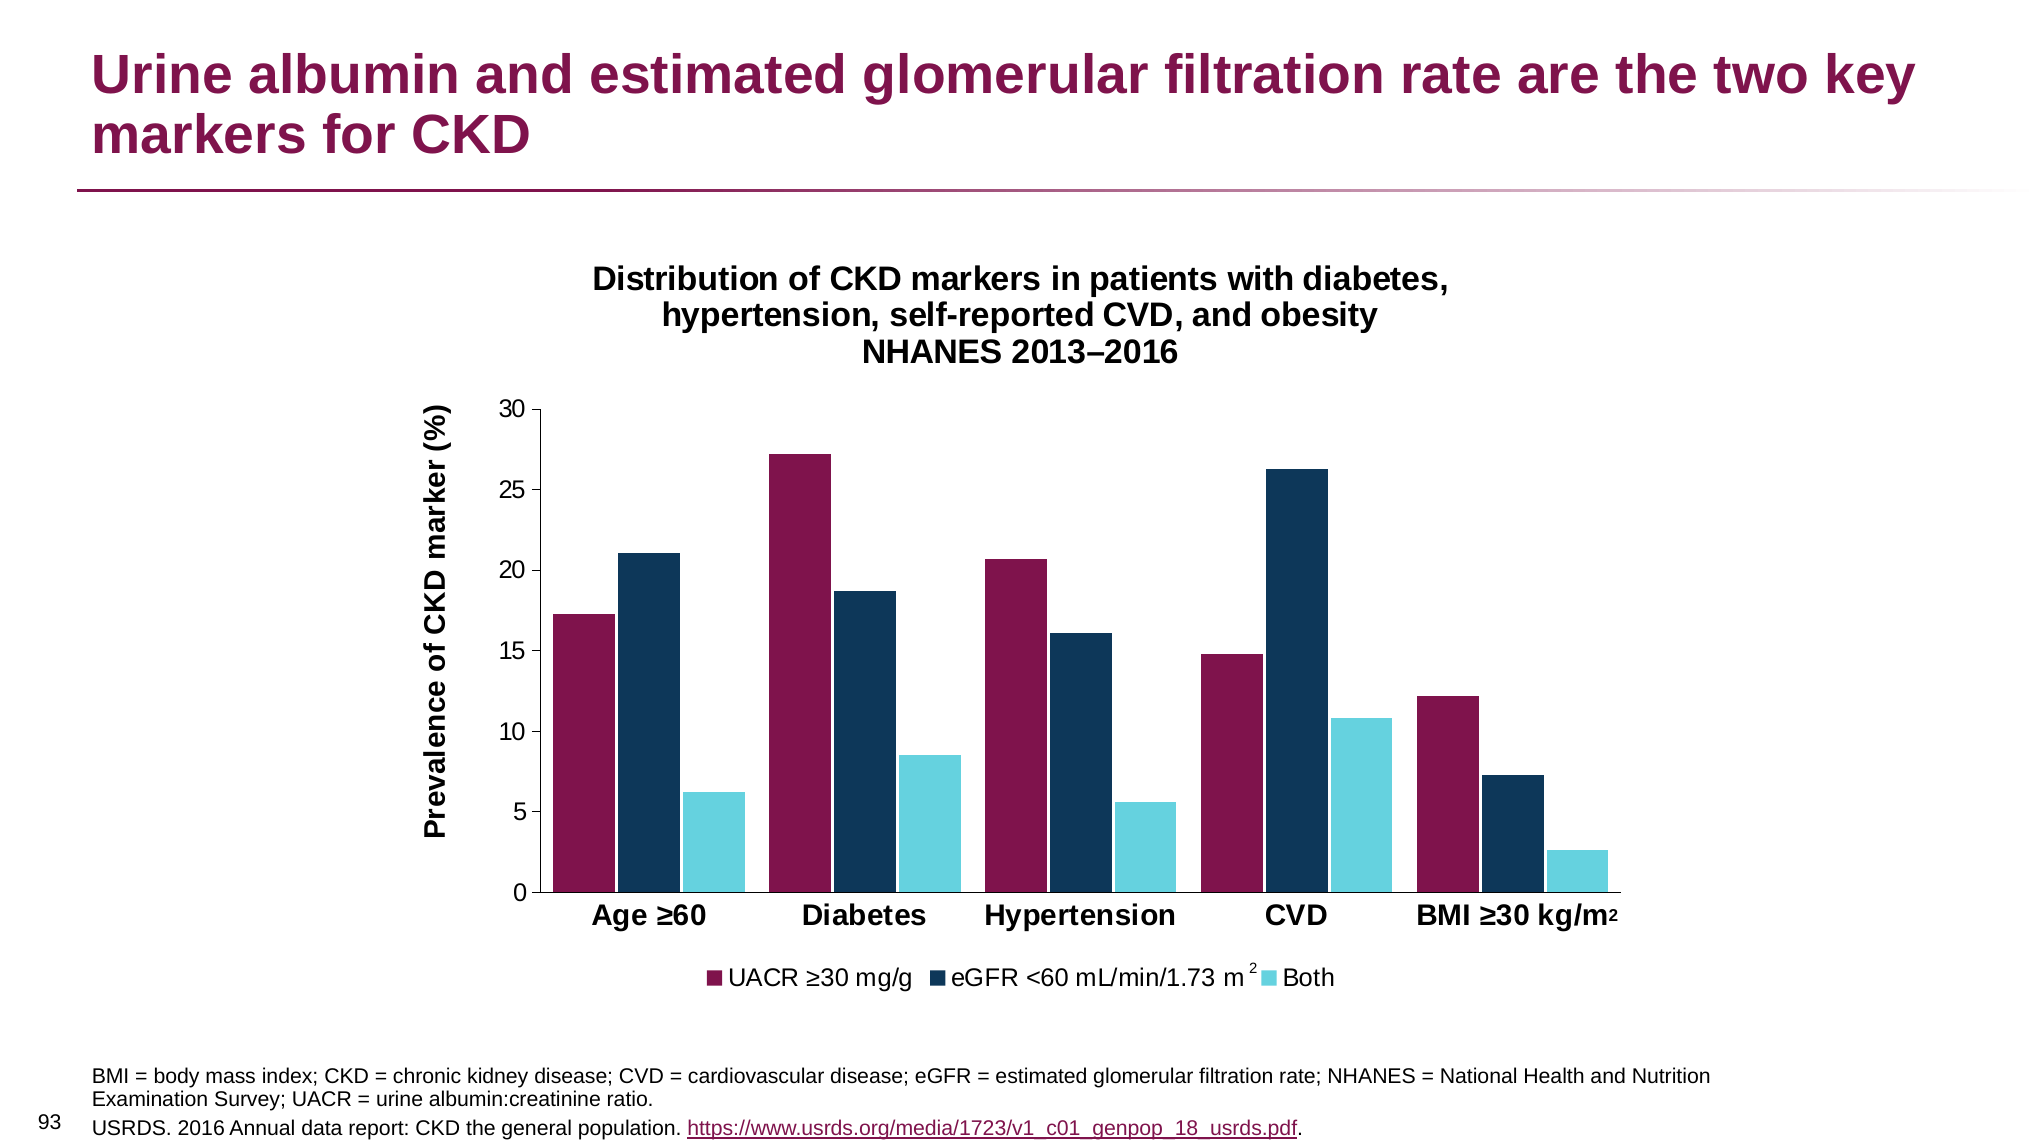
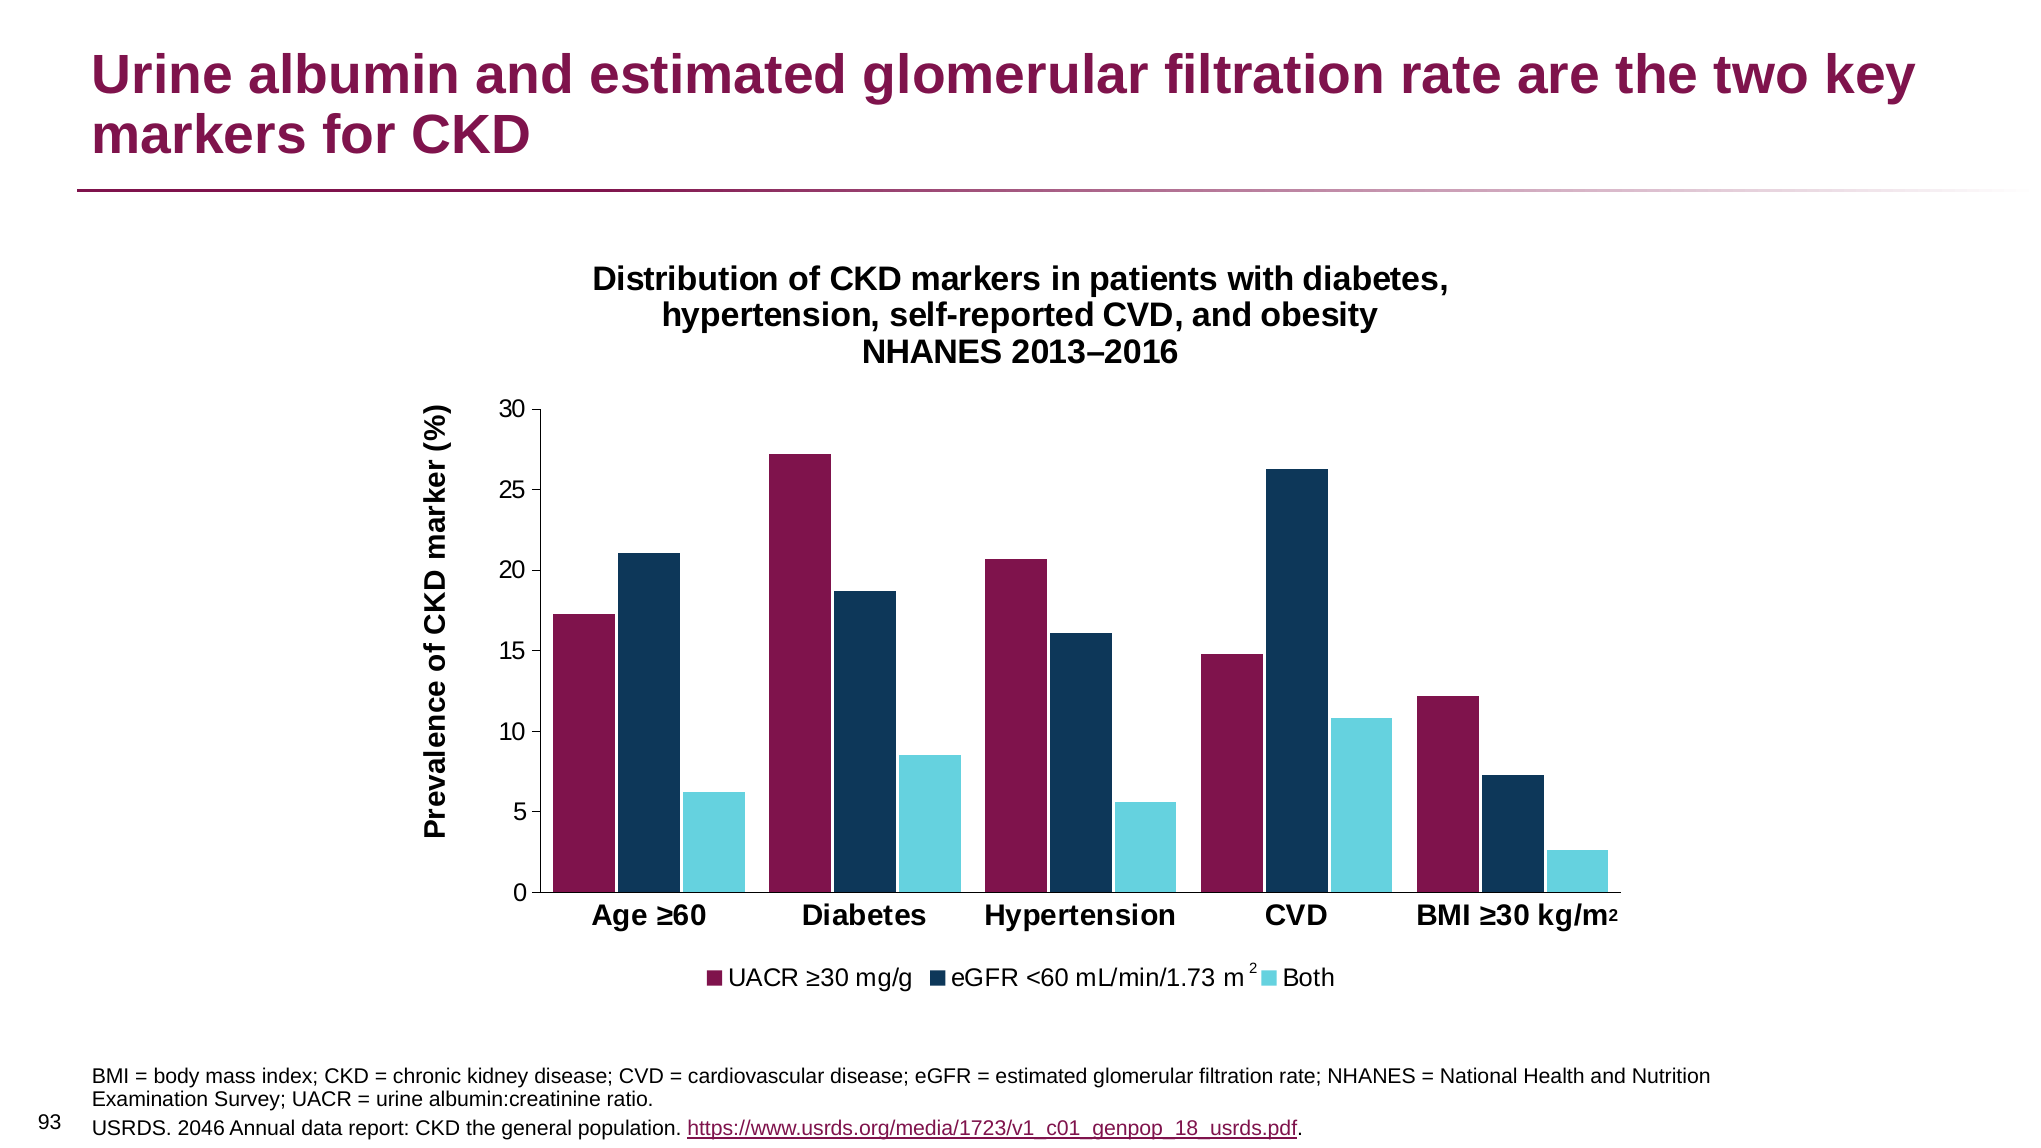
2016: 2016 -> 2046 (201, 1129)
